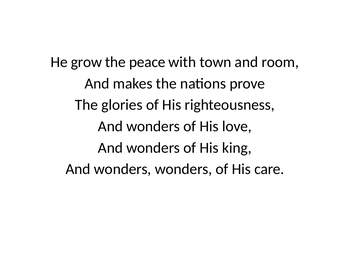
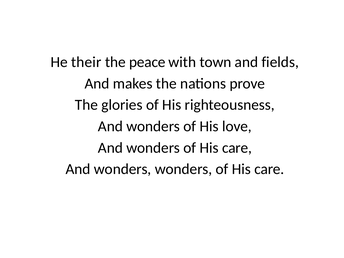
grow: grow -> their (86, 62)
room: room -> fields (280, 62)
king: king -> care (237, 148)
